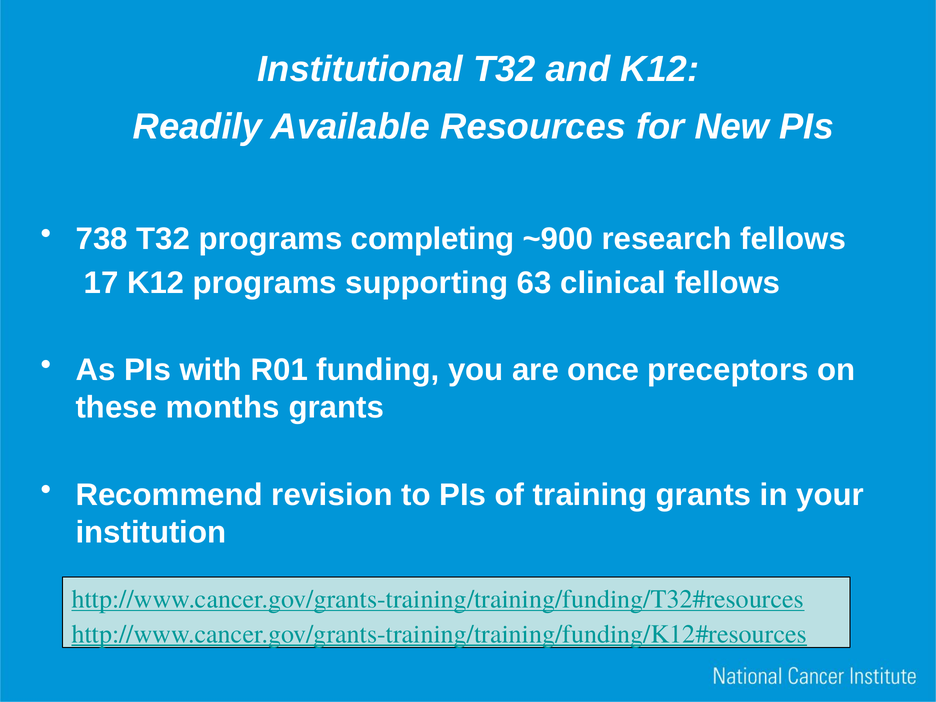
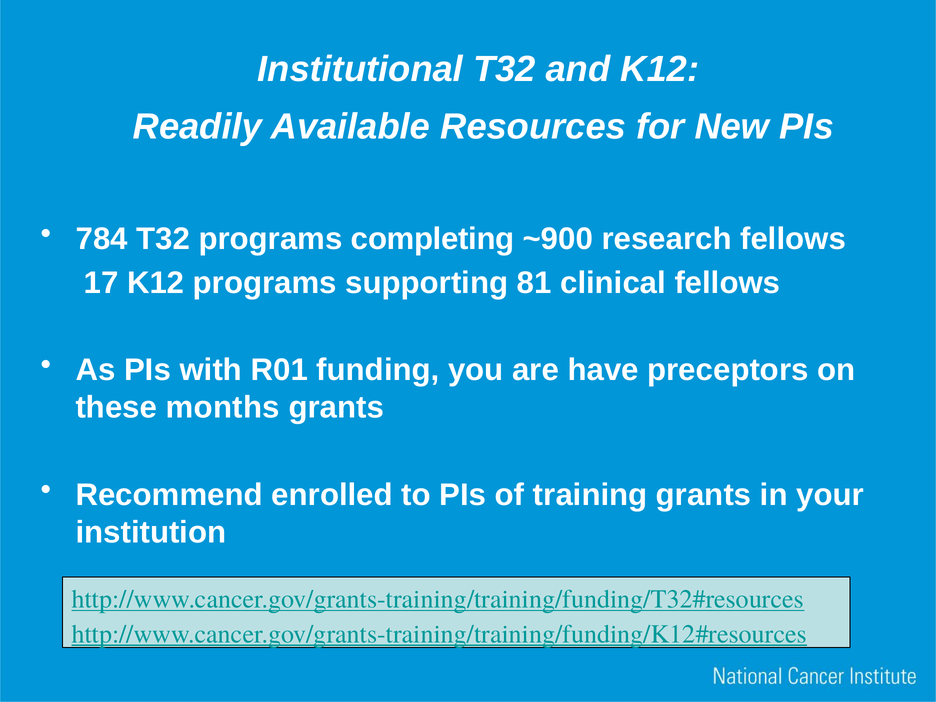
738: 738 -> 784 (102, 239)
63: 63 -> 81 (534, 283)
once: once -> have (603, 370)
revision: revision -> enrolled (332, 495)
